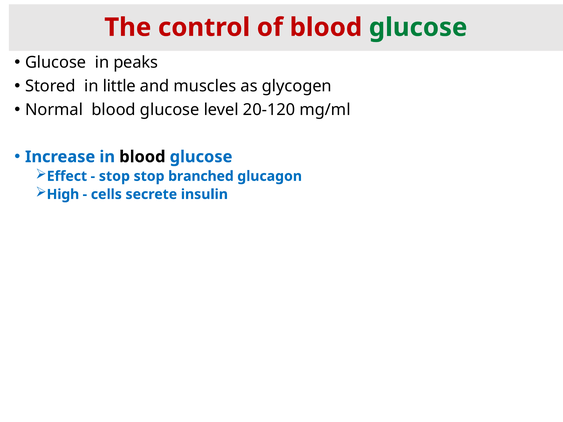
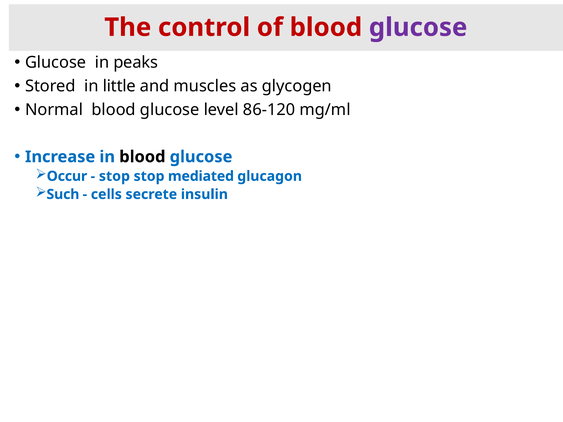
glucose colour: green -> purple (418, 27)
20-120: 20-120 -> 86-120 (269, 110)
Effect: Effect -> Occur (67, 176)
branched: branched -> mediated (201, 176)
High: High -> Such (63, 194)
